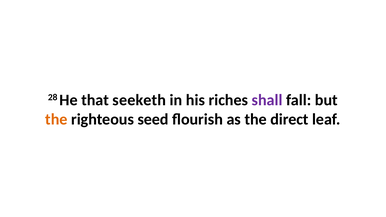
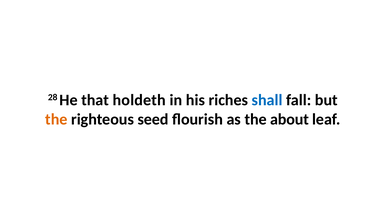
seeketh: seeketh -> holdeth (139, 100)
shall colour: purple -> blue (267, 100)
direct: direct -> about (290, 119)
